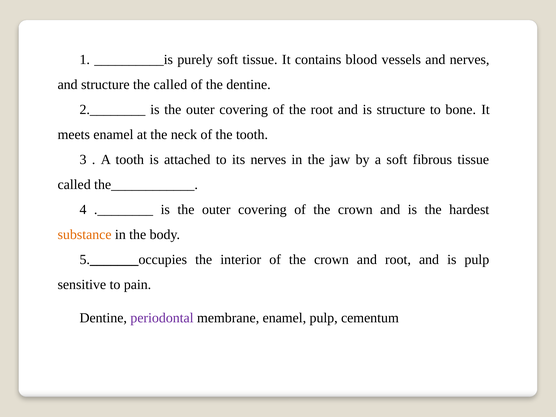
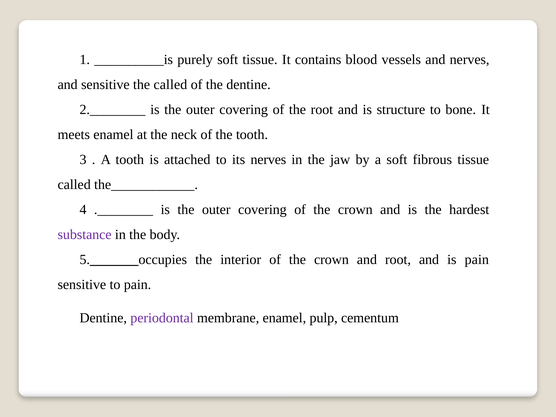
and structure: structure -> sensitive (105, 84)
substance colour: orange -> purple (85, 235)
is pulp: pulp -> pain (477, 260)
